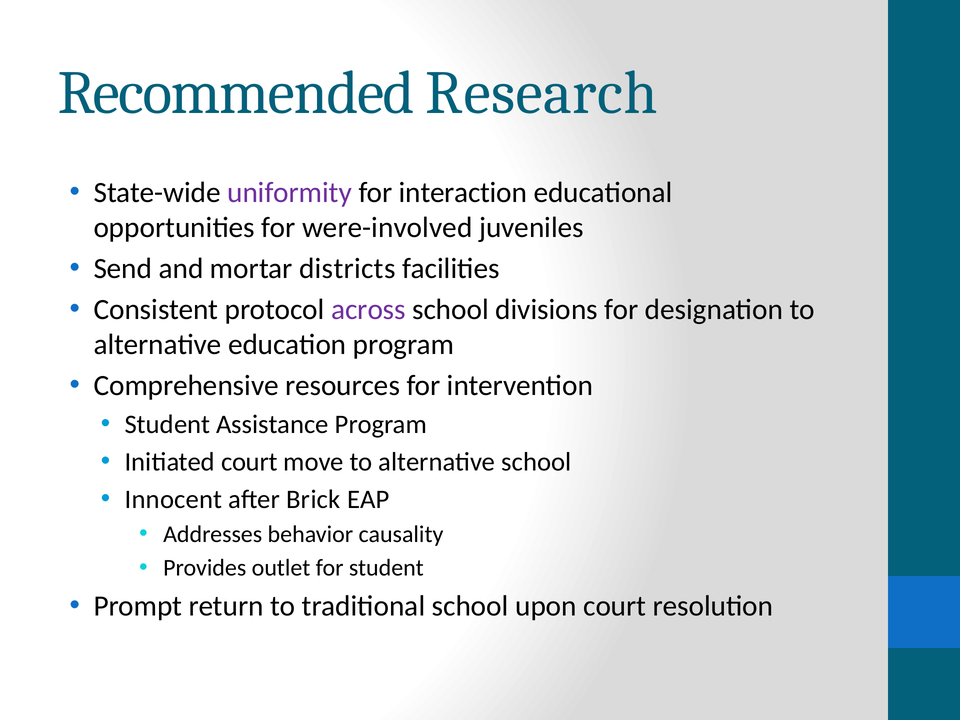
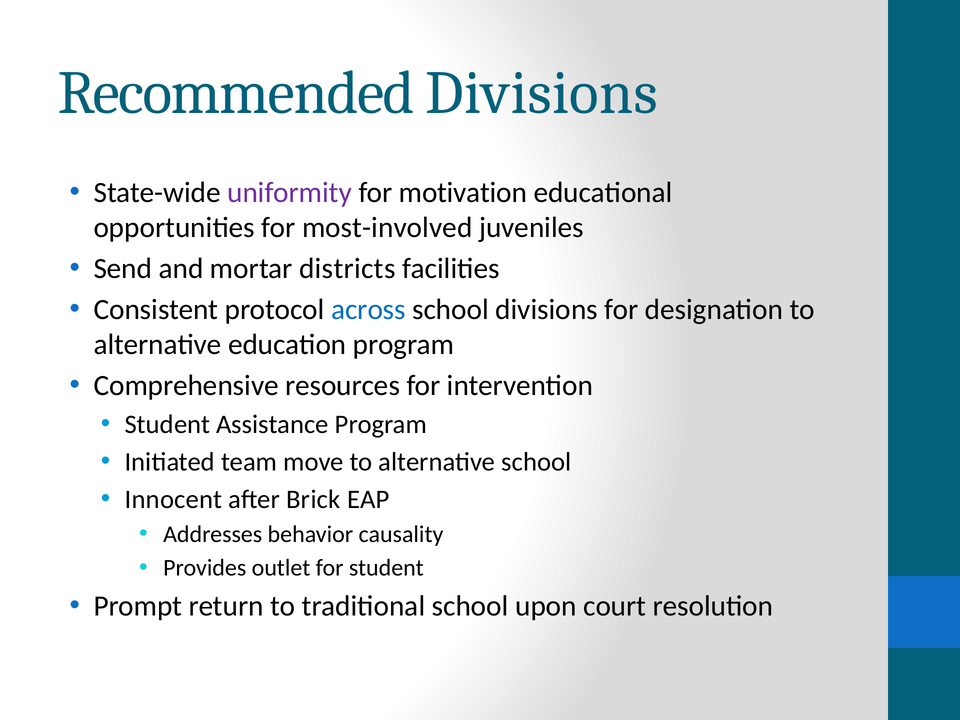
Recommended Research: Research -> Divisions (542, 93)
interaction: interaction -> motivation (463, 192)
were-involved: were-involved -> most-involved (387, 228)
across colour: purple -> blue (368, 310)
Initiated court: court -> team (249, 462)
